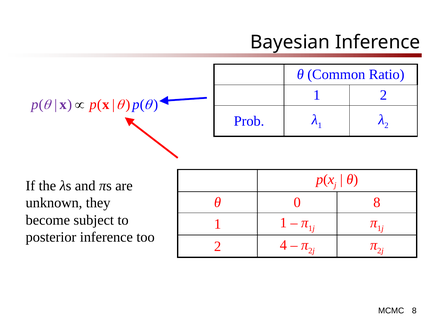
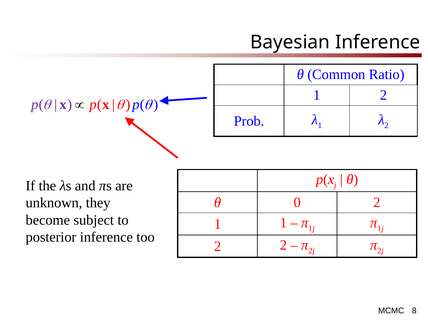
0 8: 8 -> 2 (377, 202)
2 4: 4 -> 2 (283, 245)
